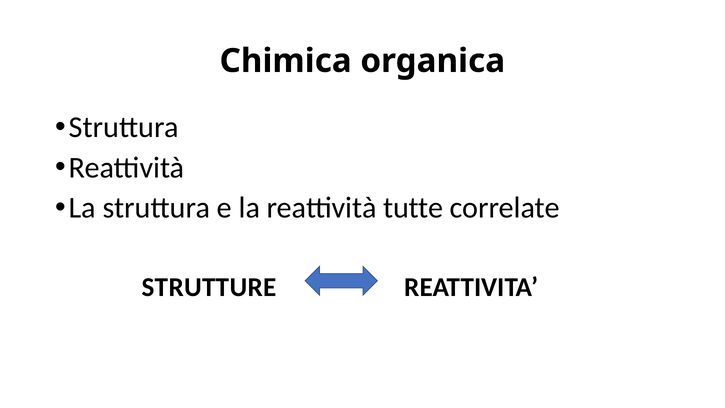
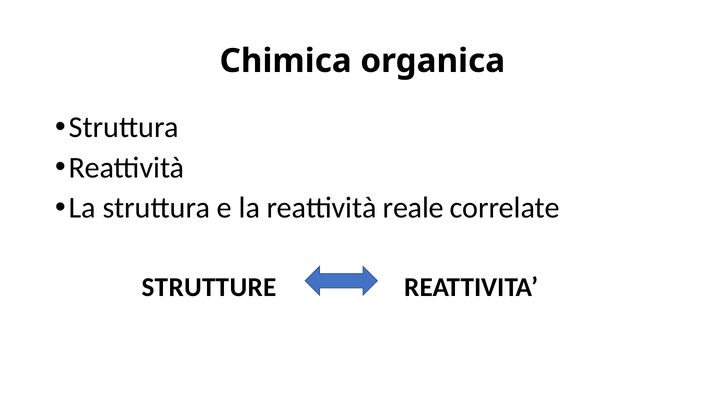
tutte: tutte -> reale (413, 208)
